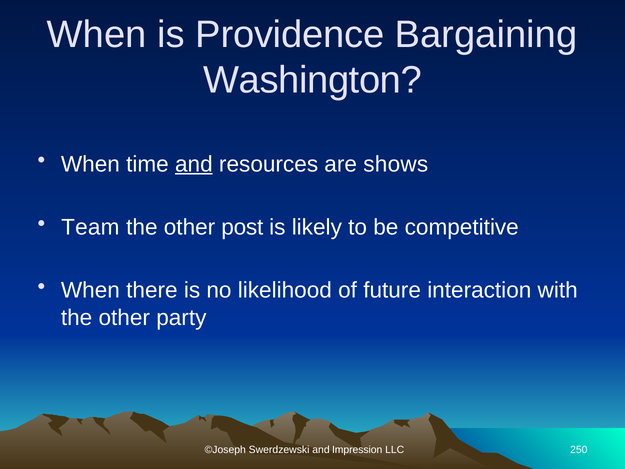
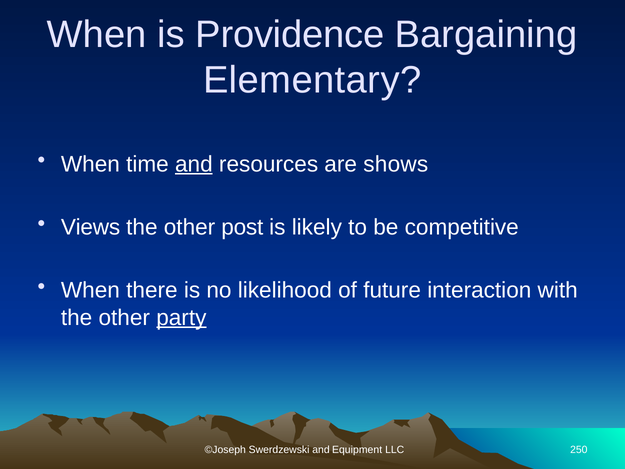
Washington: Washington -> Elementary (312, 80)
Team: Team -> Views (91, 227)
party underline: none -> present (181, 317)
Impression: Impression -> Equipment (357, 450)
